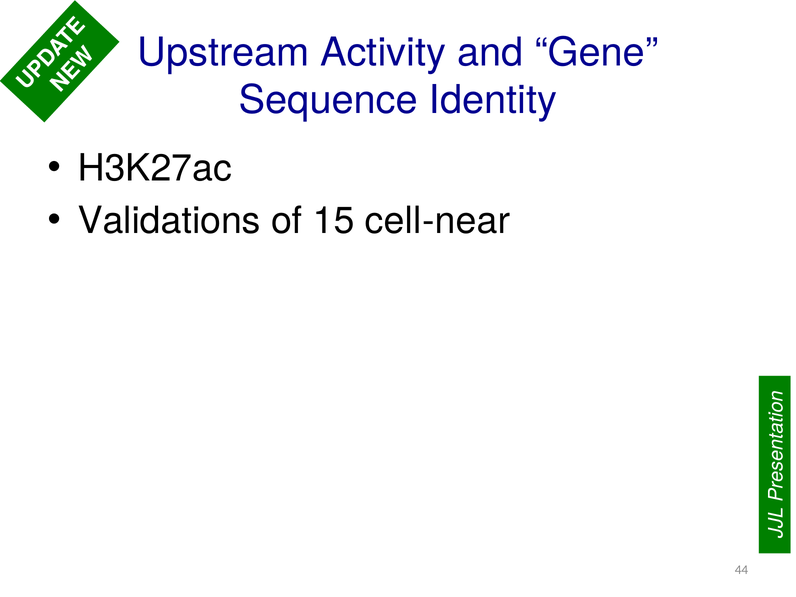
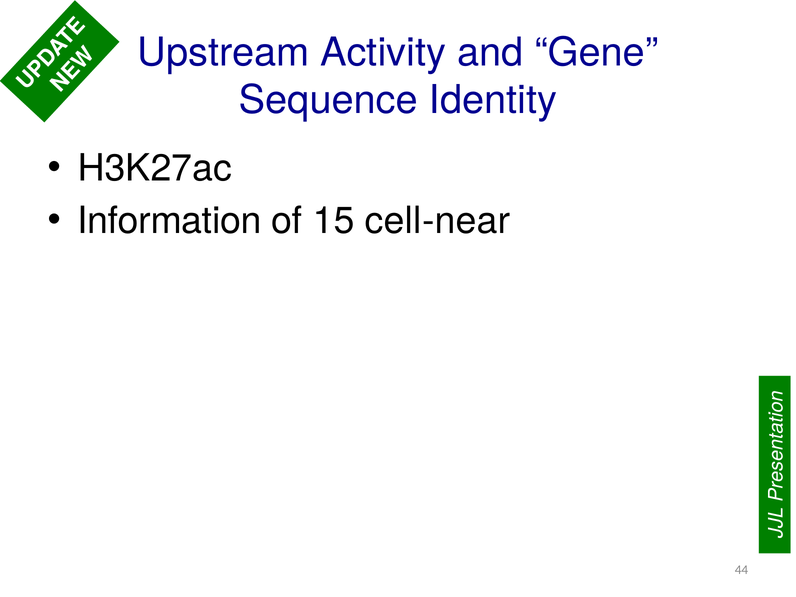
Validations: Validations -> Information (169, 221)
